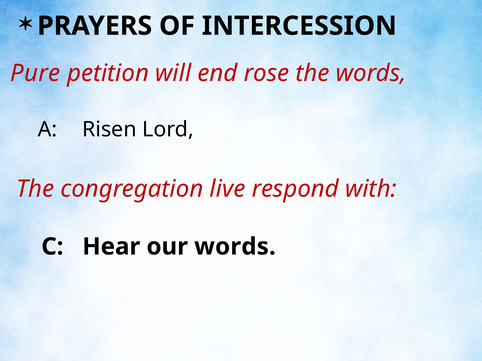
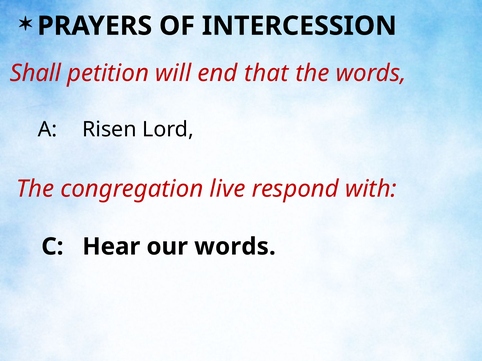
Pure: Pure -> Shall (36, 73)
rose: rose -> that (266, 73)
